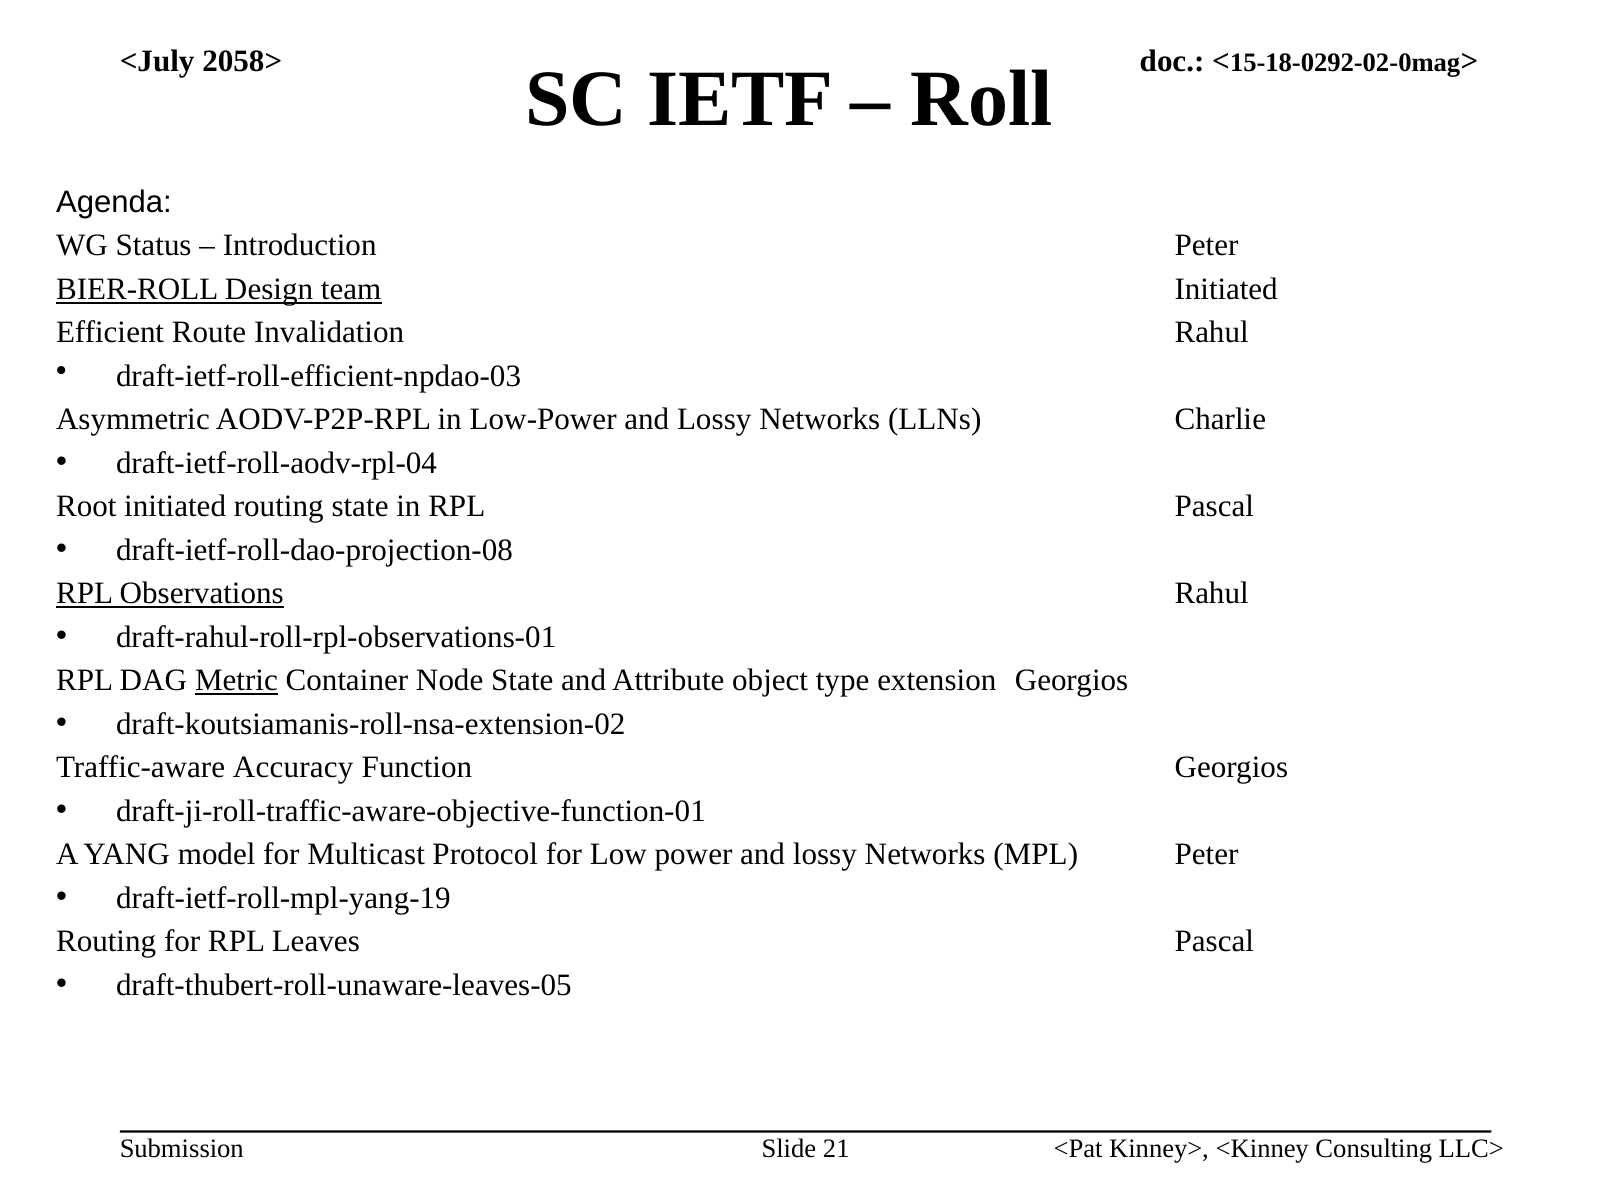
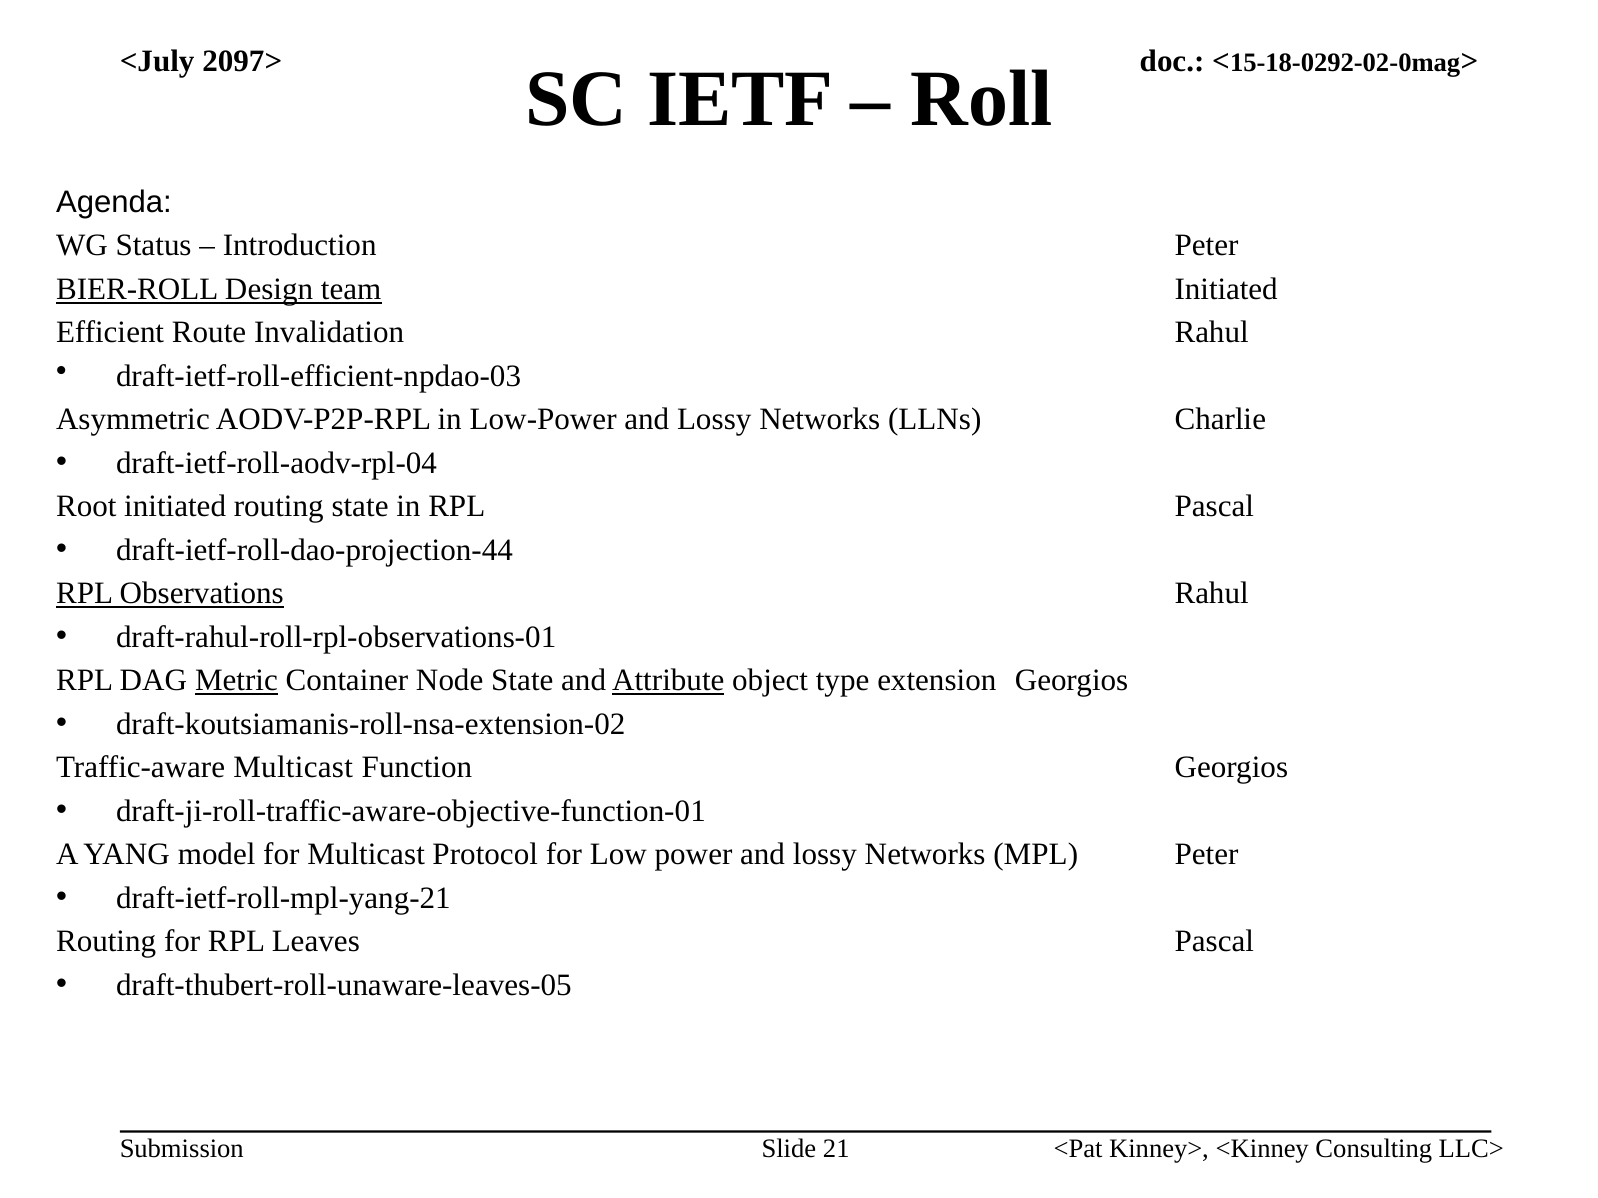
2058>: 2058> -> 2097> (242, 61)
draft-ietf-roll-dao-projection-08: draft-ietf-roll-dao-projection-08 -> draft-ietf-roll-dao-projection-44 (314, 550)
Attribute underline: none -> present (668, 681)
Traffic-aware Accuracy: Accuracy -> Multicast (293, 768)
draft-ietf-roll-mpl-yang-19: draft-ietf-roll-mpl-yang-19 -> draft-ietf-roll-mpl-yang-21 (283, 899)
